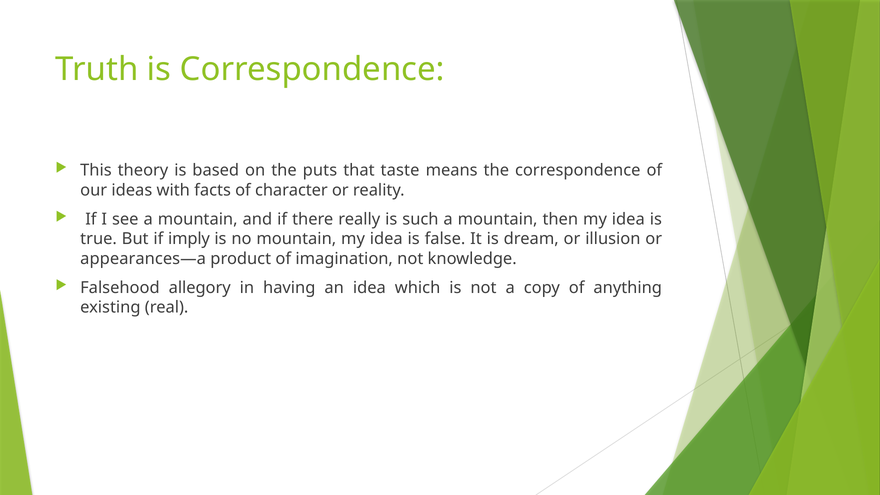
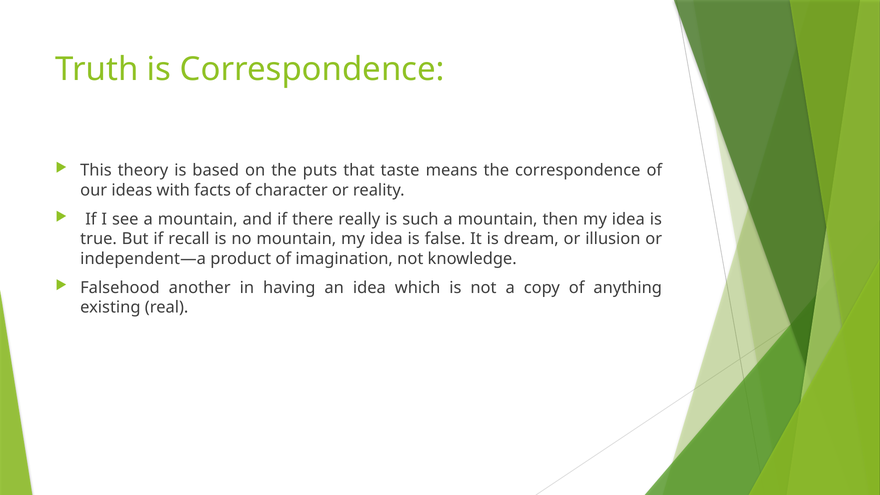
imply: imply -> recall (189, 239)
appearances—a: appearances—a -> independent—a (143, 259)
allegory: allegory -> another (200, 288)
